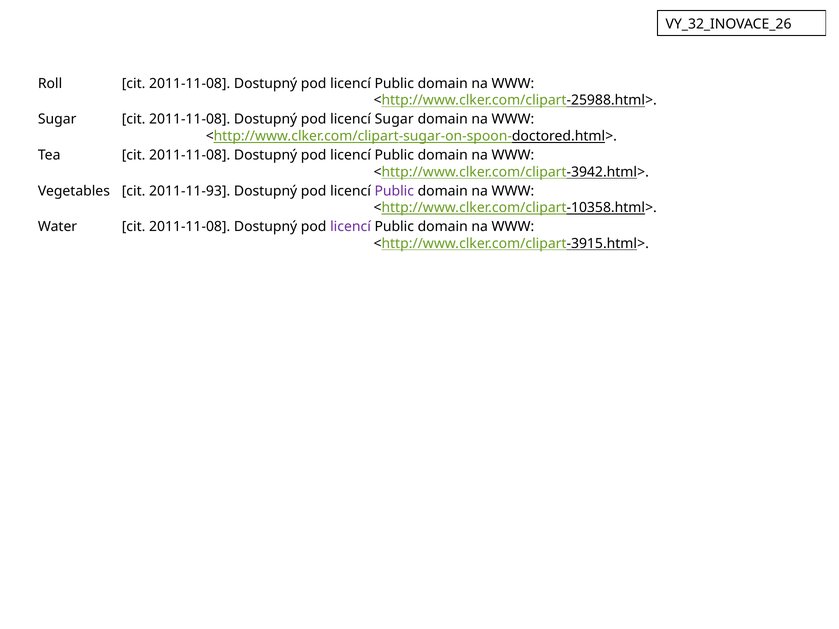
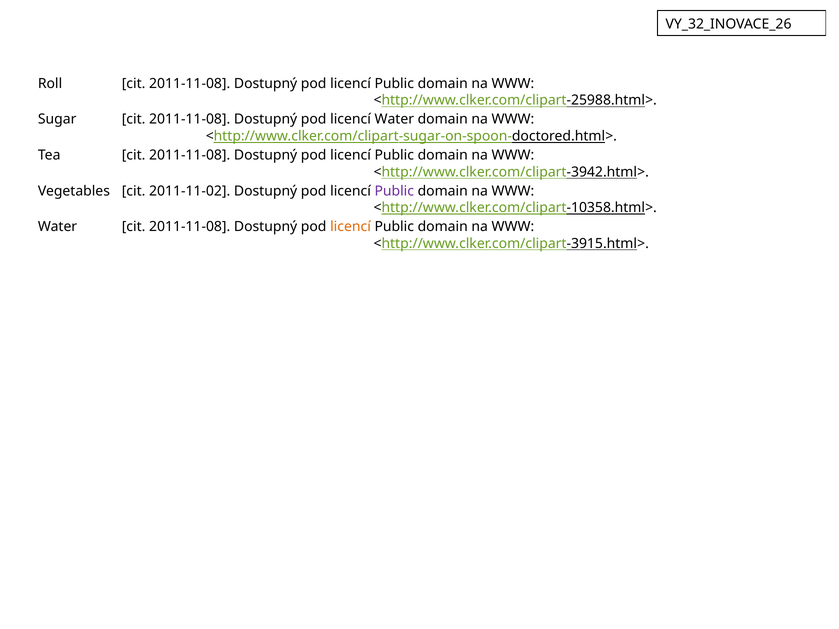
licencí Sugar: Sugar -> Water (394, 119)
2011-11-93: 2011-11-93 -> 2011-11-02 (190, 191)
licencí colour: purple -> orange (351, 227)
